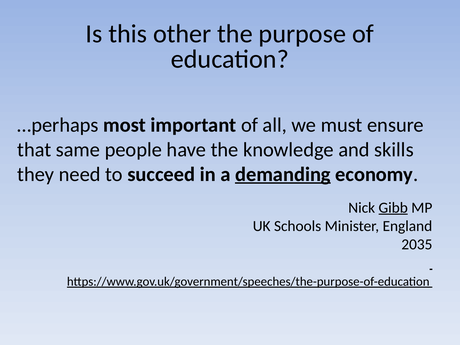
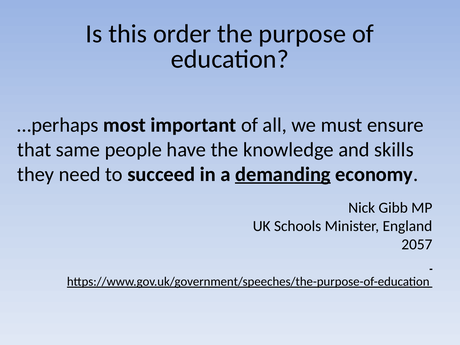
other: other -> order (182, 34)
Gibb underline: present -> none (393, 208)
2035: 2035 -> 2057 (417, 244)
